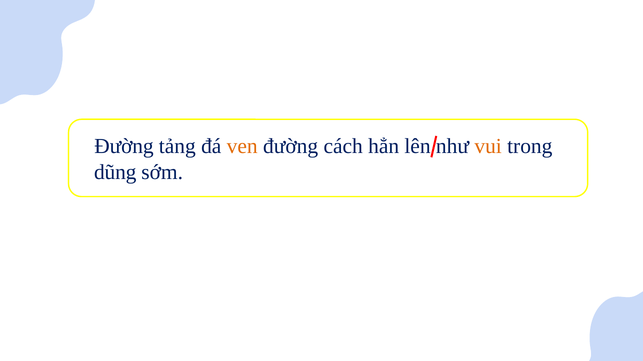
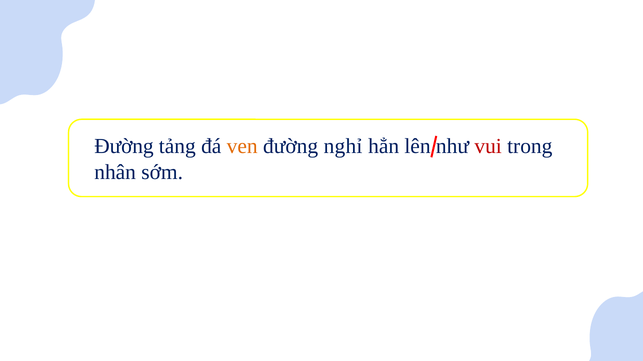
cách: cách -> nghỉ (343, 147)
vui colour: orange -> red (488, 147)
dũng: dũng -> nhân (115, 172)
